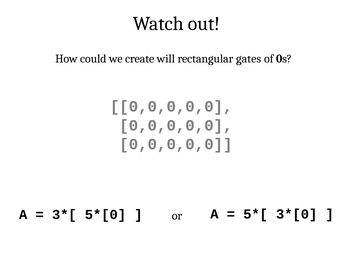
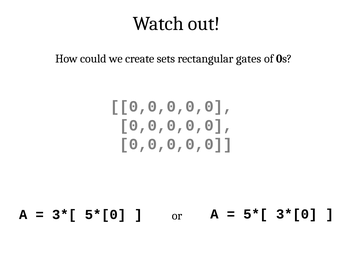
will: will -> sets (166, 59)
